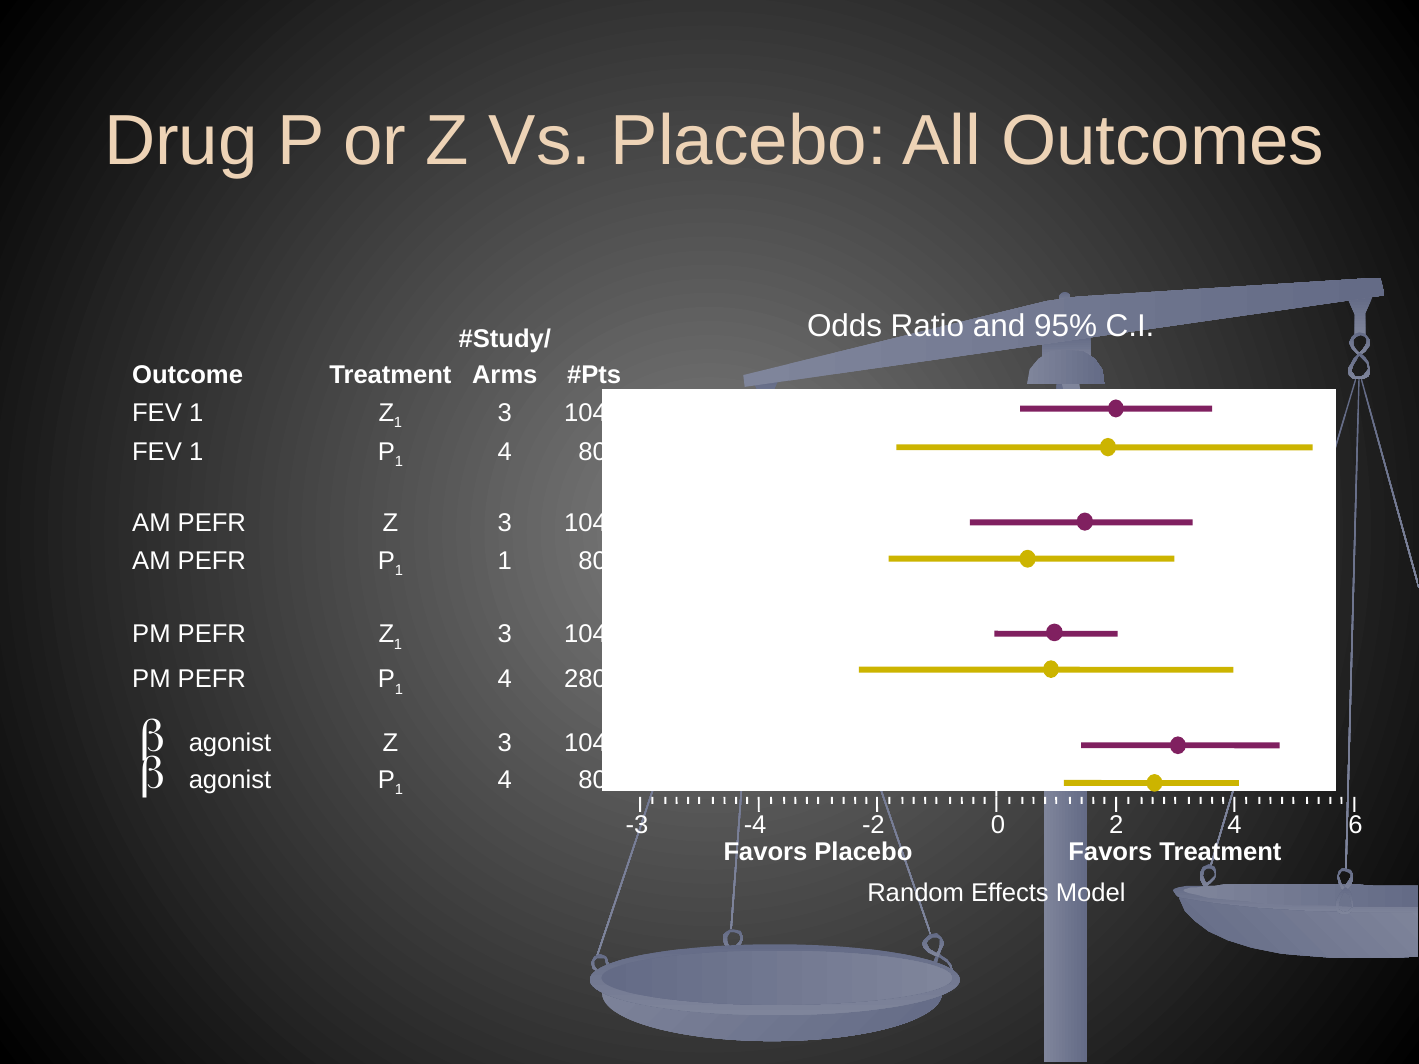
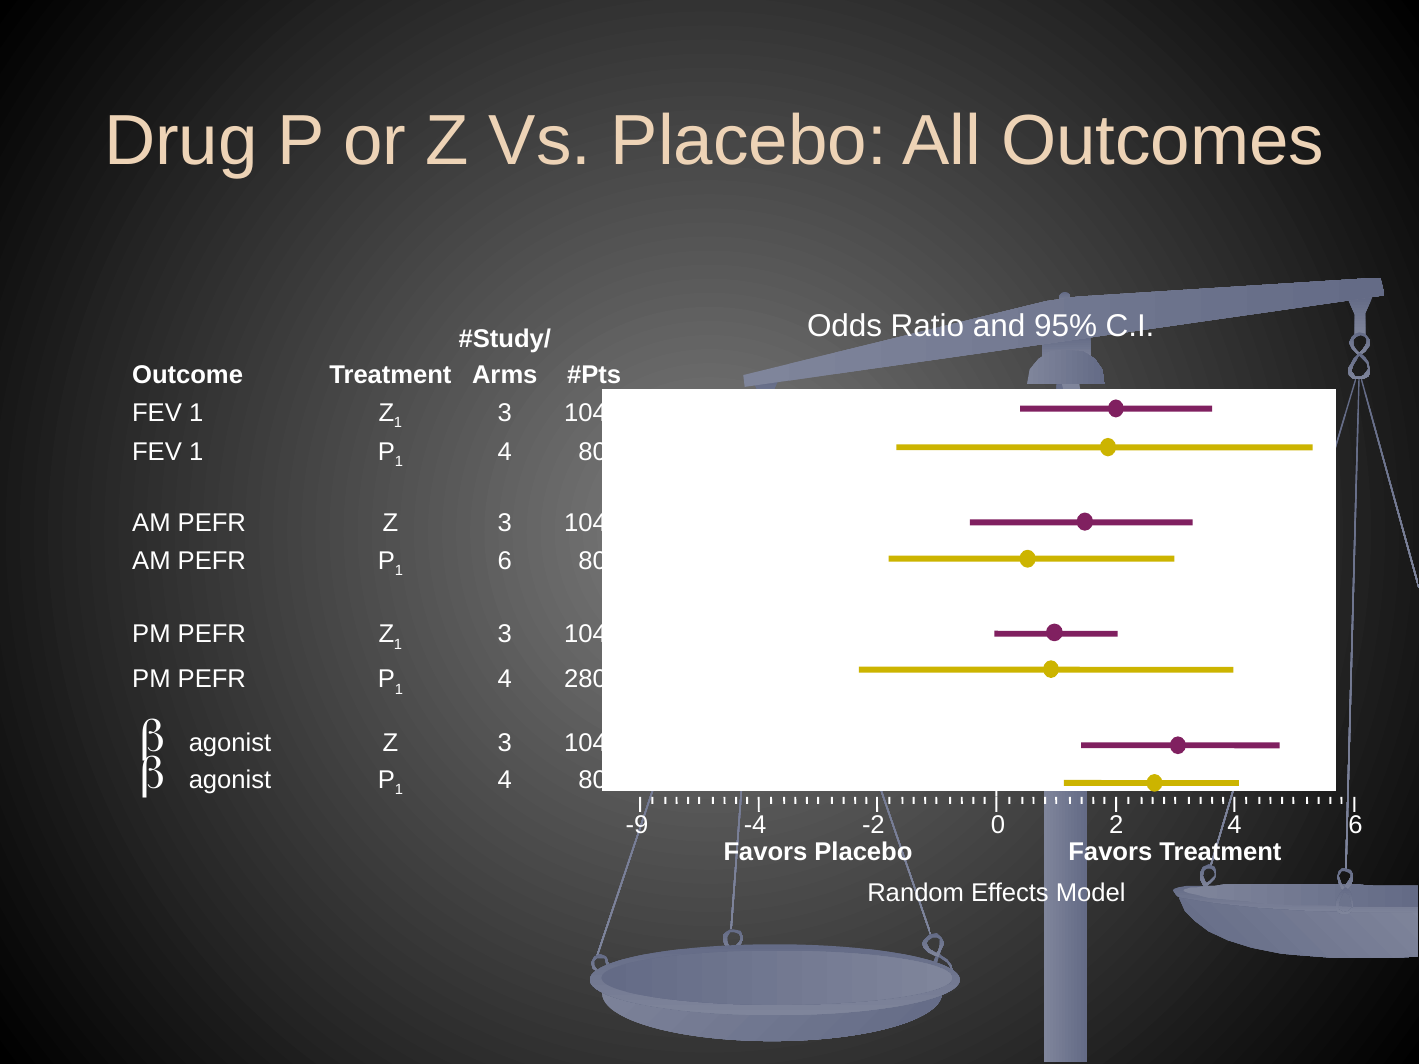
1 1: 1 -> 6 (505, 561)
-3: -3 -> -9 (637, 825)
